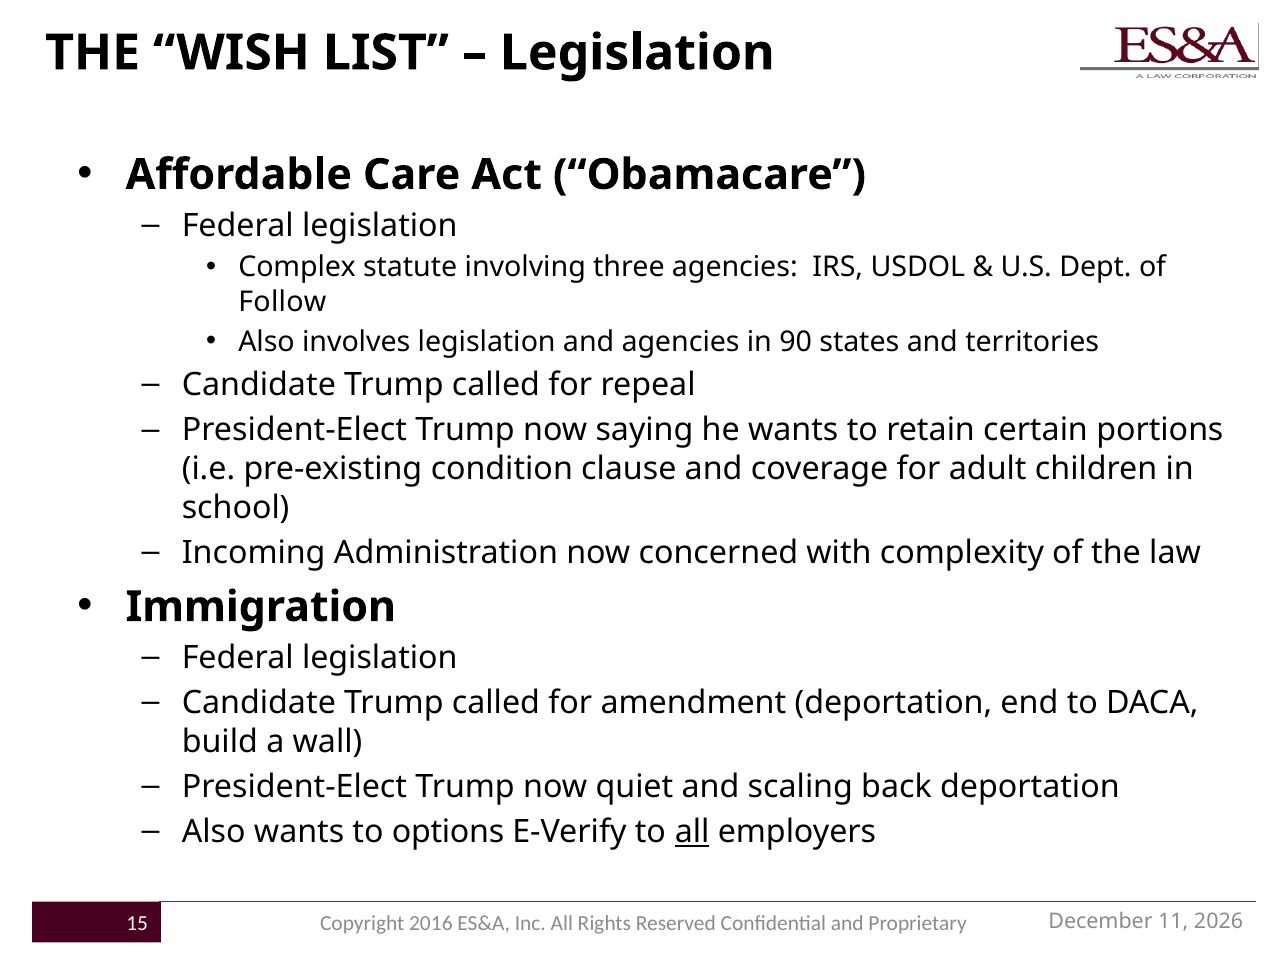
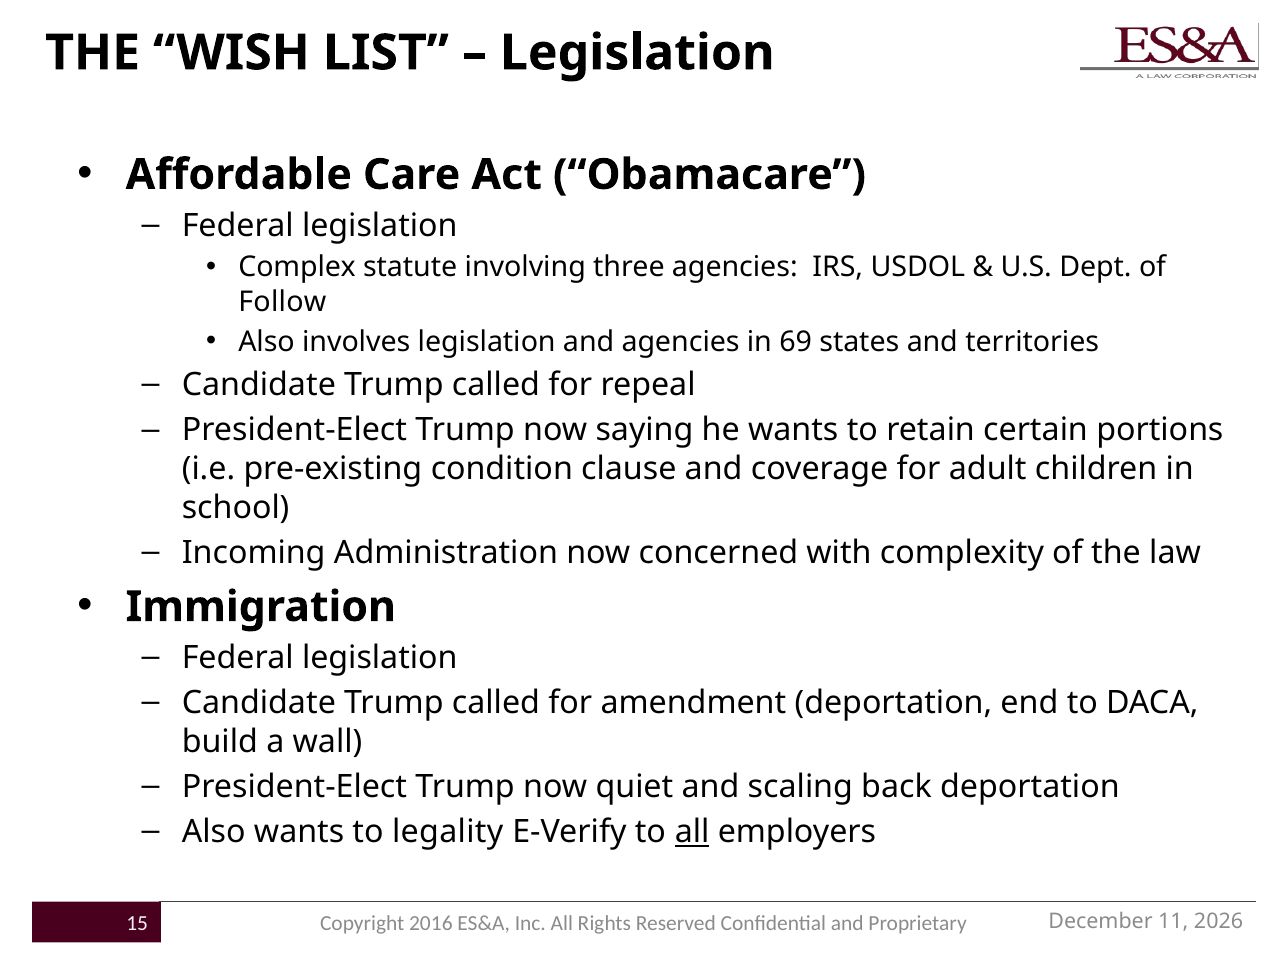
90: 90 -> 69 (796, 342)
options: options -> legality (448, 832)
